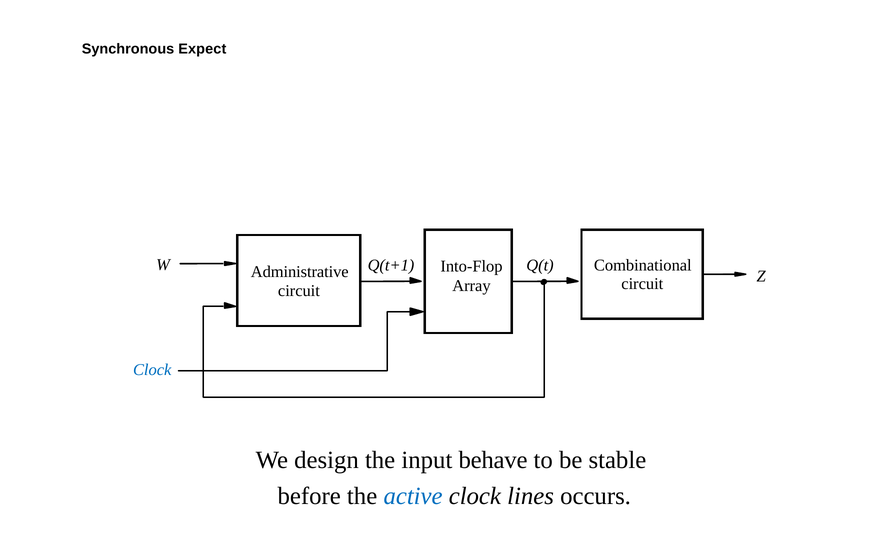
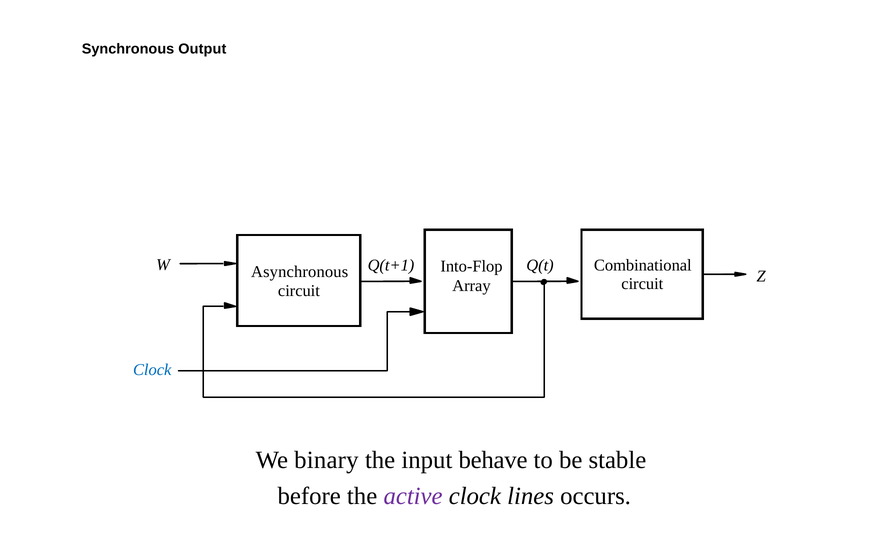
Expect: Expect -> Output (202, 49)
Administrative: Administrative -> Asynchronous (300, 272)
design: design -> binary (326, 460)
active colour: blue -> purple (413, 497)
